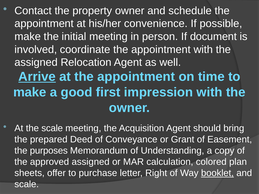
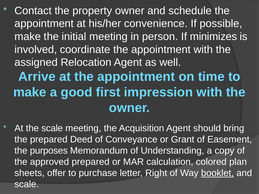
document: document -> minimizes (213, 37)
Arrive underline: present -> none (37, 77)
approved assigned: assigned -> prepared (91, 162)
